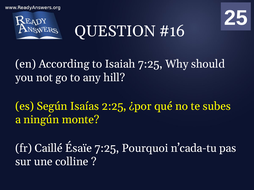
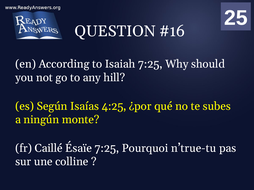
2:25: 2:25 -> 4:25 (114, 106)
n’cada-tu: n’cada-tu -> n’true-tu (194, 149)
